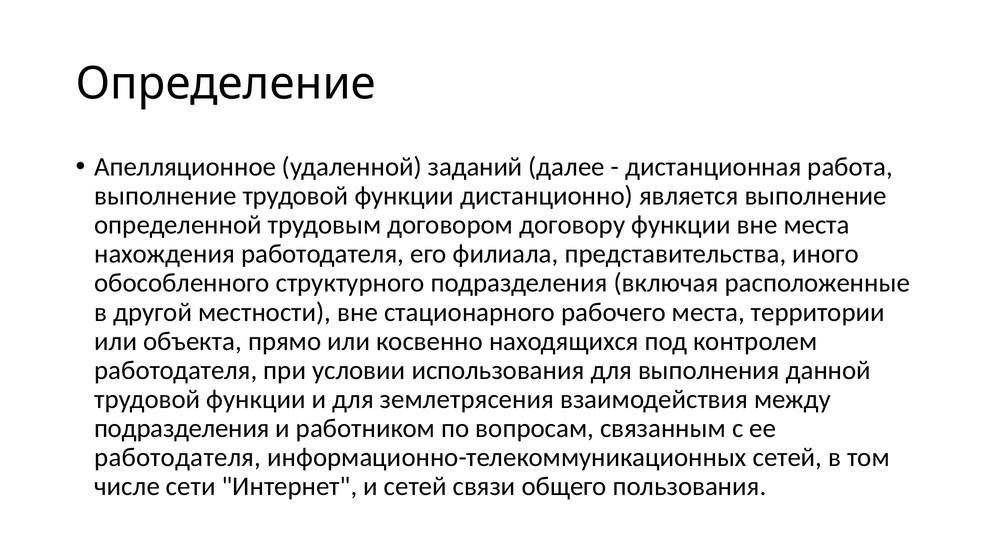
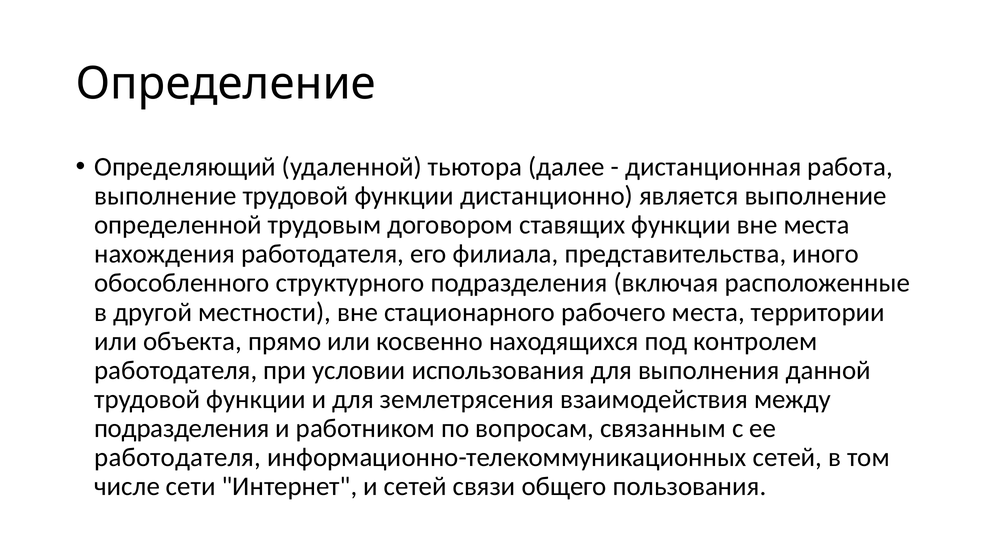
Апелляционное: Апелляционное -> Определяющий (185, 167)
заданий: заданий -> тьютора (475, 167)
договору: договору -> ставящих (572, 225)
